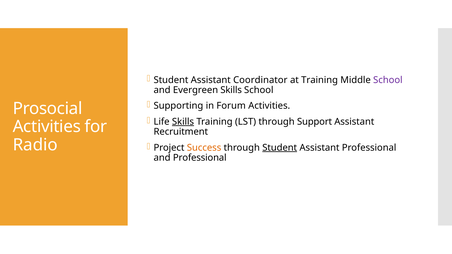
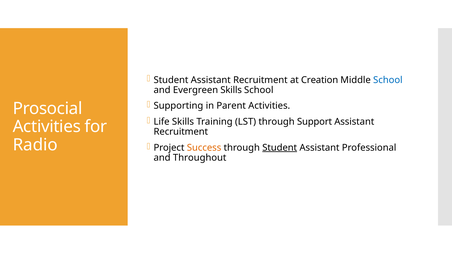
Student Assistant Coordinator: Coordinator -> Recruitment (260, 80)
at Training: Training -> Creation (320, 80)
School colour: purple -> blue (388, 80)
Forum: Forum -> Parent (231, 106)
Skills underline: present -> none (183, 122)
and Professional: Professional -> Throughout (200, 158)
